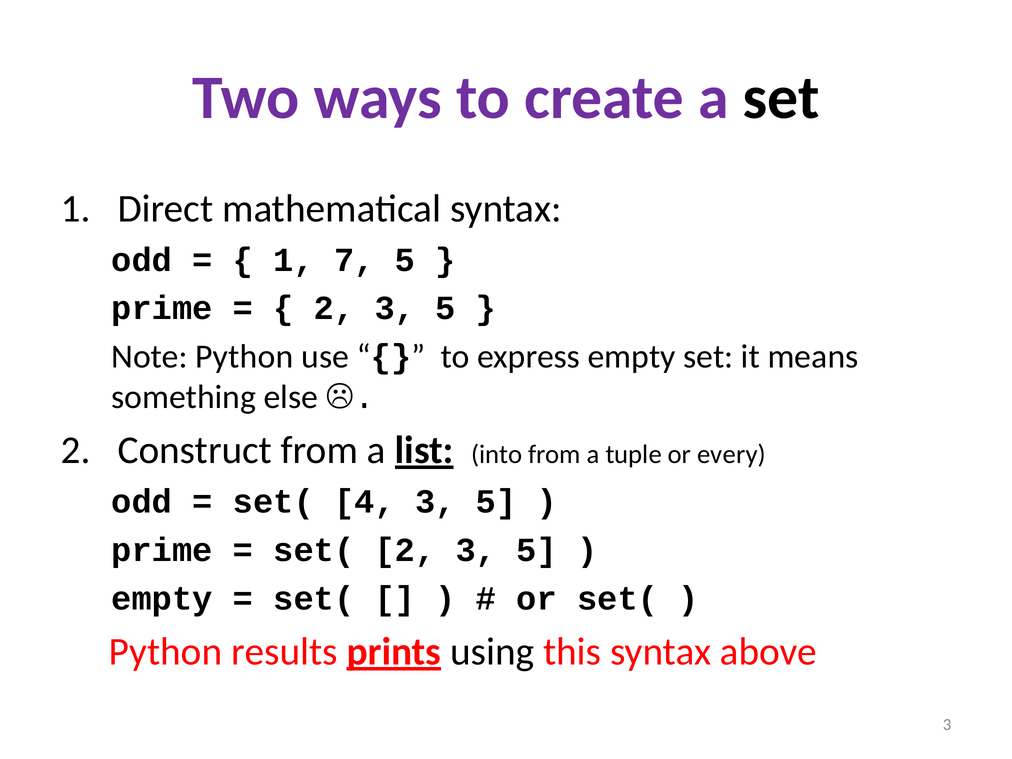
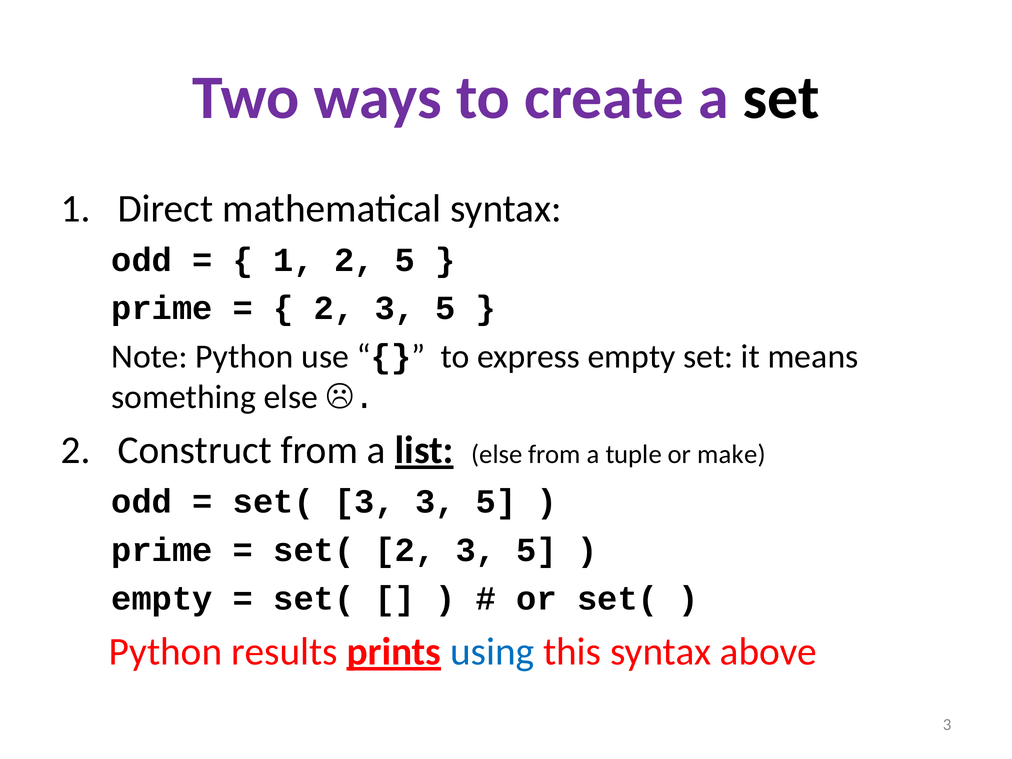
1 7: 7 -> 2 (354, 260)
list into: into -> else (497, 455)
every: every -> make (731, 455)
set( 4: 4 -> 3 (364, 502)
using colour: black -> blue (492, 652)
